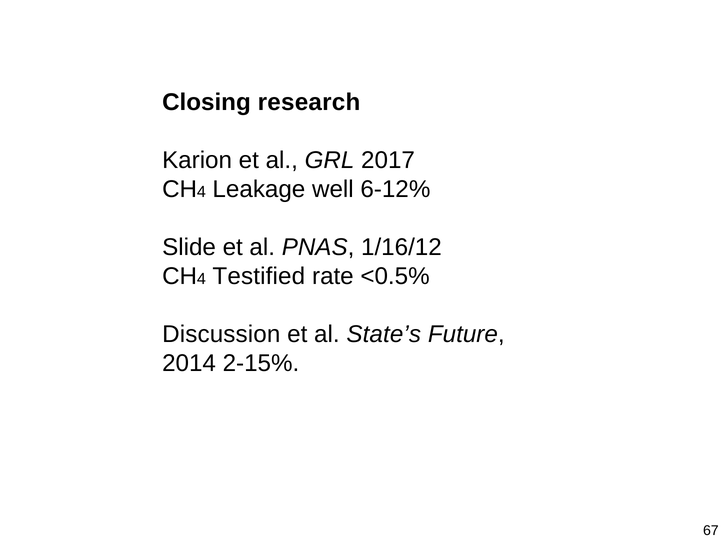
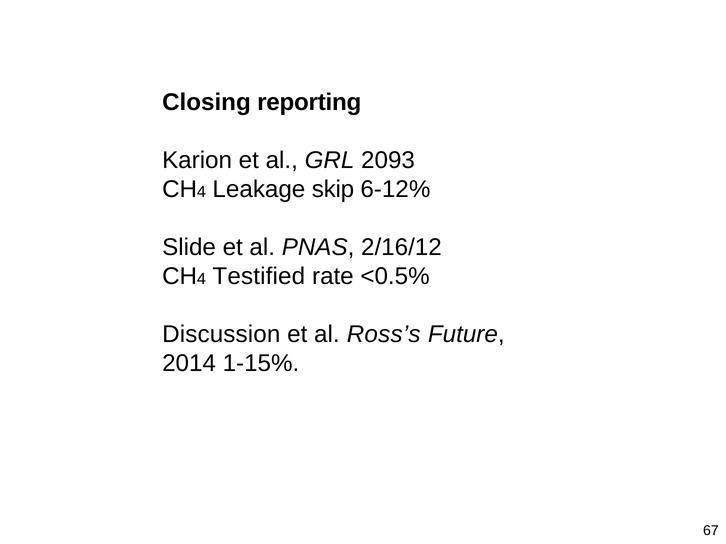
research: research -> reporting (309, 102)
2017: 2017 -> 2093 (388, 160)
well: well -> skip (333, 189)
1/16/12: 1/16/12 -> 2/16/12 (401, 247)
State’s: State’s -> Ross’s (384, 335)
2-15%: 2-15% -> 1-15% (261, 364)
